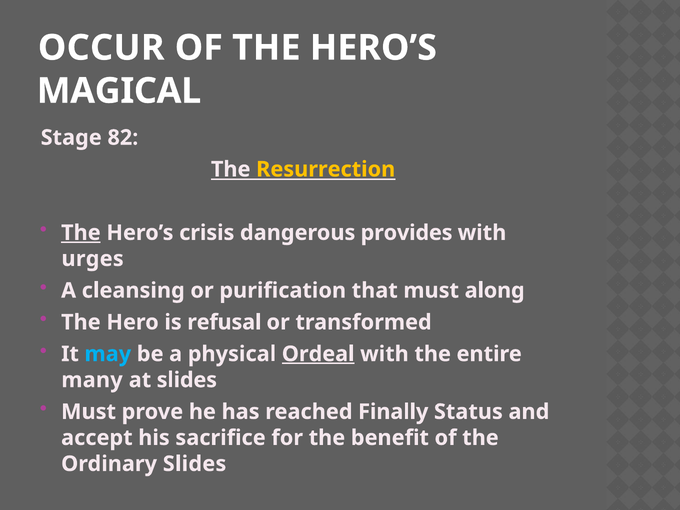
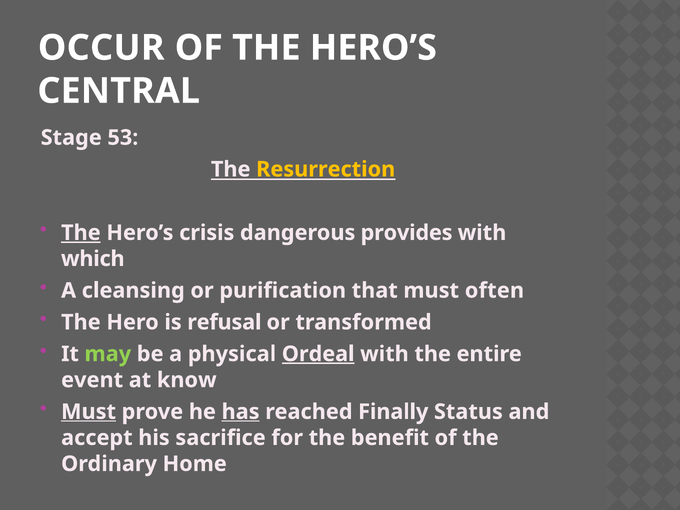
MAGICAL: MAGICAL -> CENTRAL (119, 91)
82: 82 -> 53 (123, 138)
urges: urges -> which (93, 259)
along: along -> often (494, 291)
may colour: light blue -> light green (108, 354)
many: many -> event (92, 380)
at slides: slides -> know (187, 380)
Must underline: none -> present (89, 412)
has underline: none -> present (241, 412)
Ordinary Slides: Slides -> Home (195, 464)
